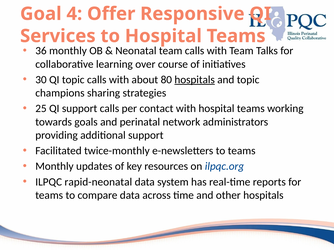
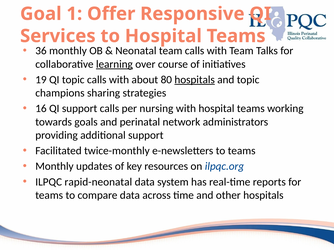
4: 4 -> 1 (74, 14)
learning underline: none -> present (114, 64)
30: 30 -> 19 (41, 80)
25: 25 -> 16 (41, 109)
contact: contact -> nursing (156, 109)
